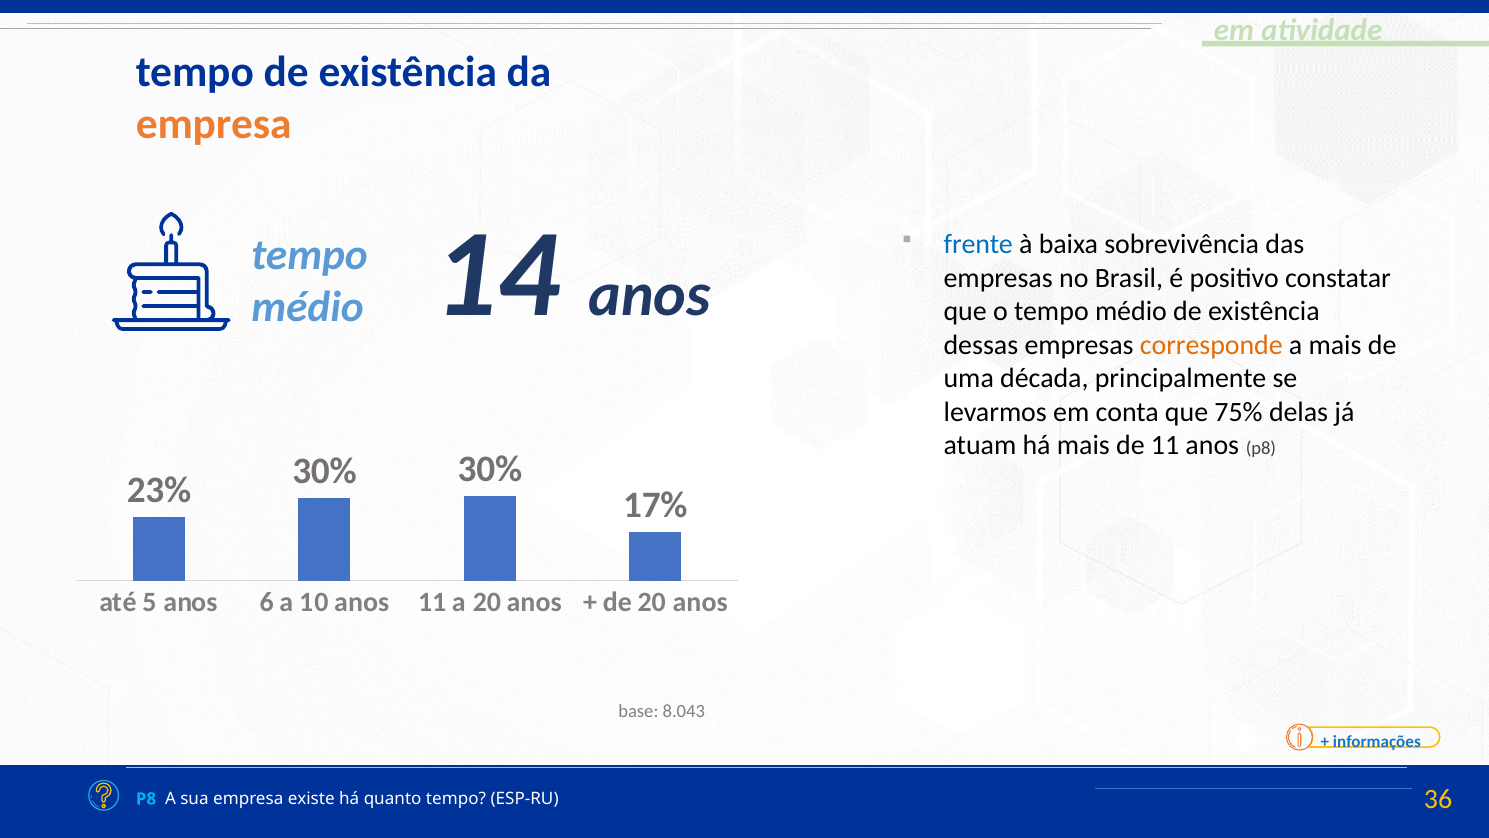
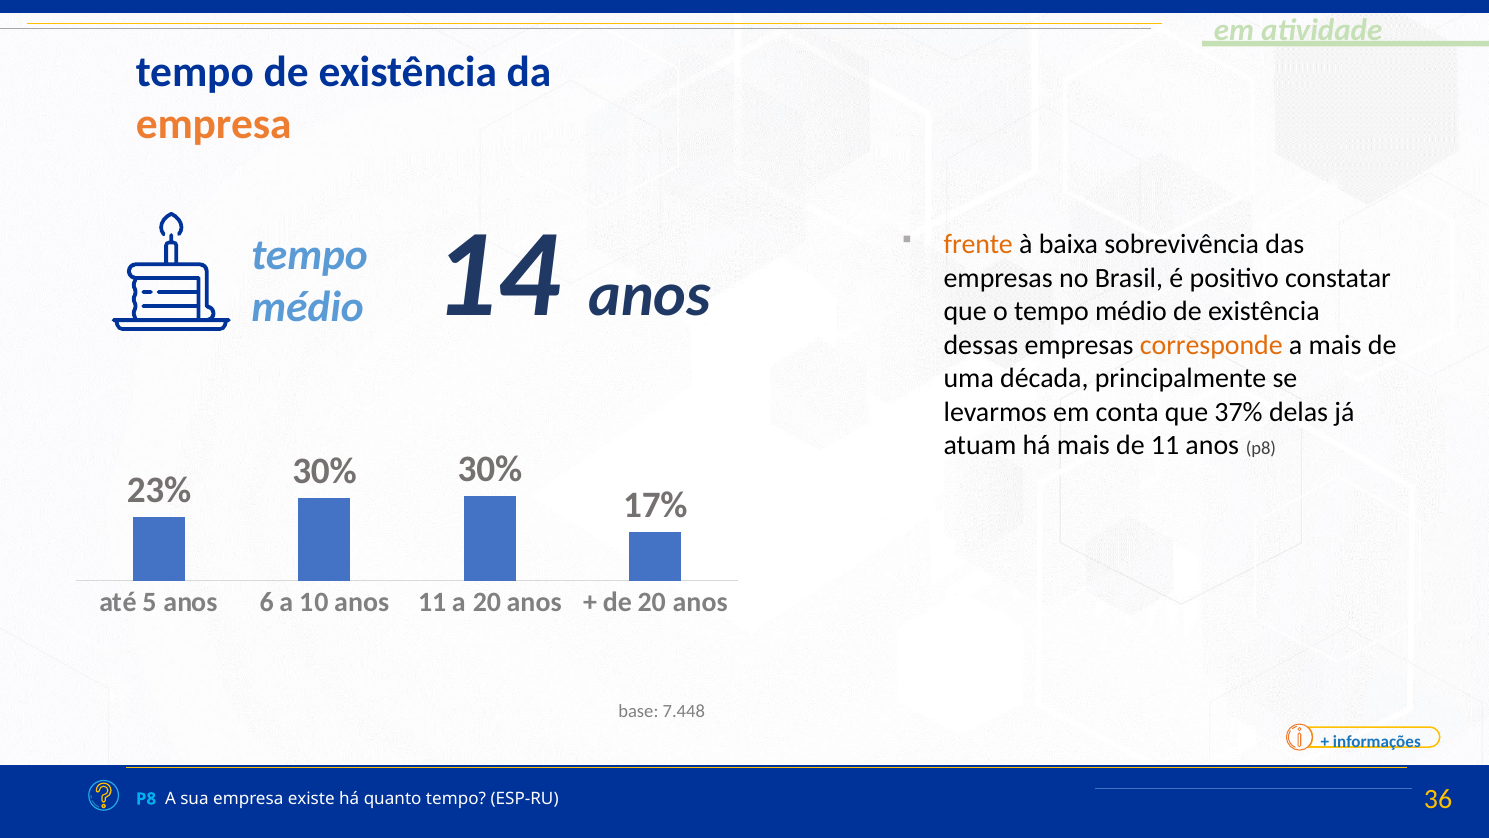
frente colour: blue -> orange (978, 244)
75%: 75% -> 37% (1239, 412)
8.043: 8.043 -> 7.448 (684, 711)
